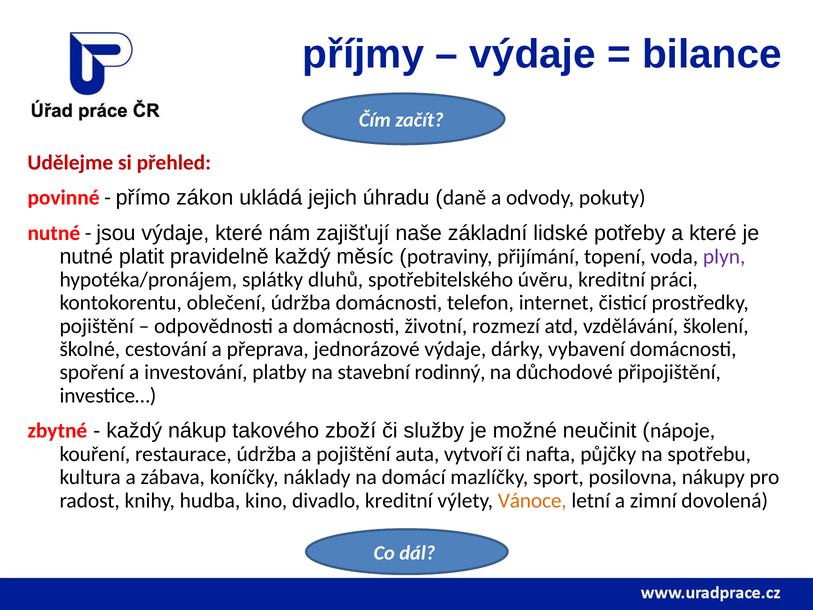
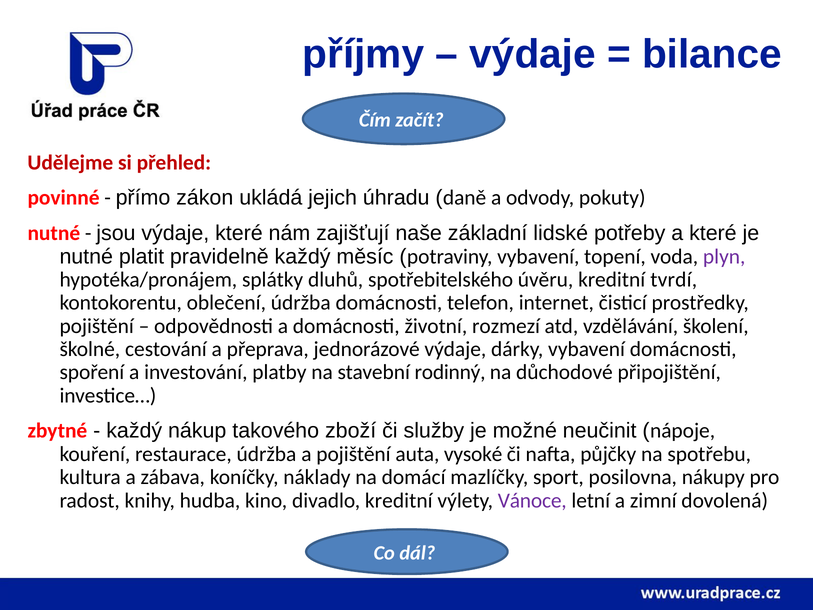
potraviny přijímání: přijímání -> vybavení (538, 256)
práci: práci -> tvrdí (674, 280)
vytvoří: vytvoří -> vysoké (473, 454)
Vánoce colour: orange -> purple (532, 500)
